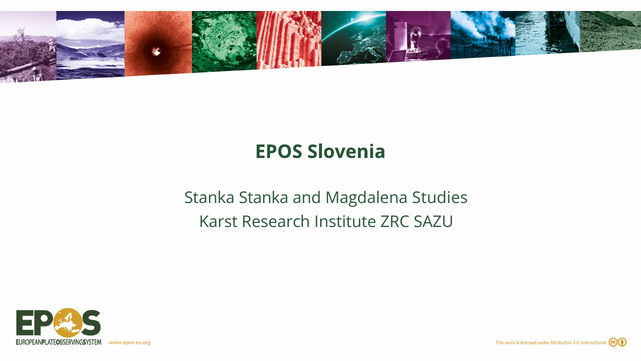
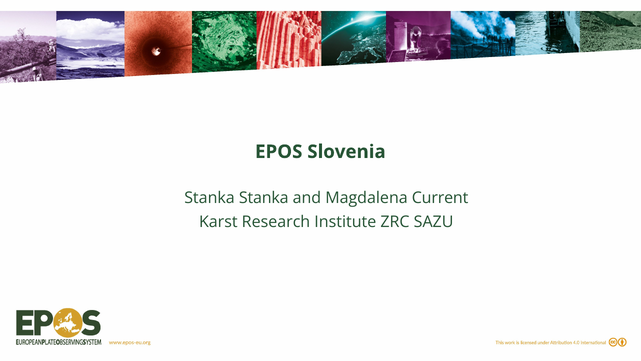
Studies: Studies -> Current (440, 198)
